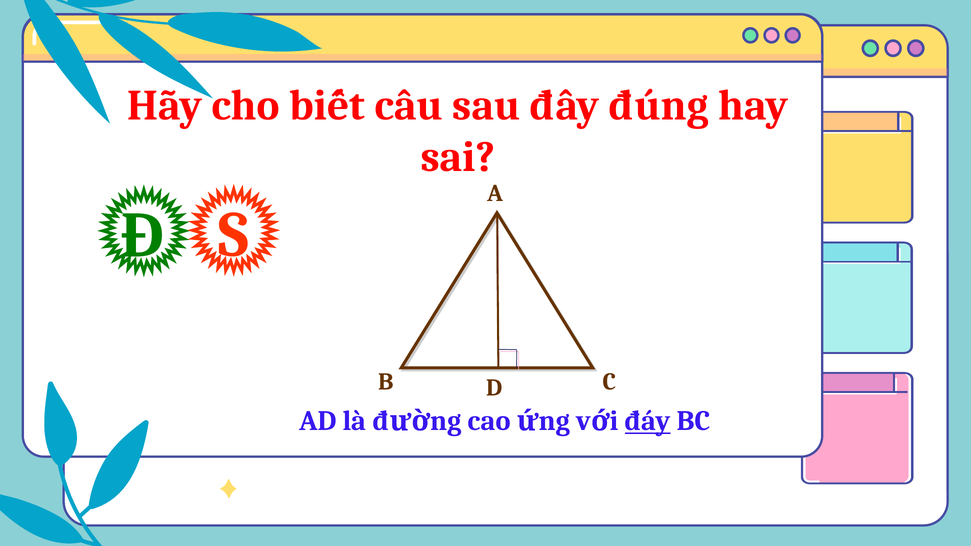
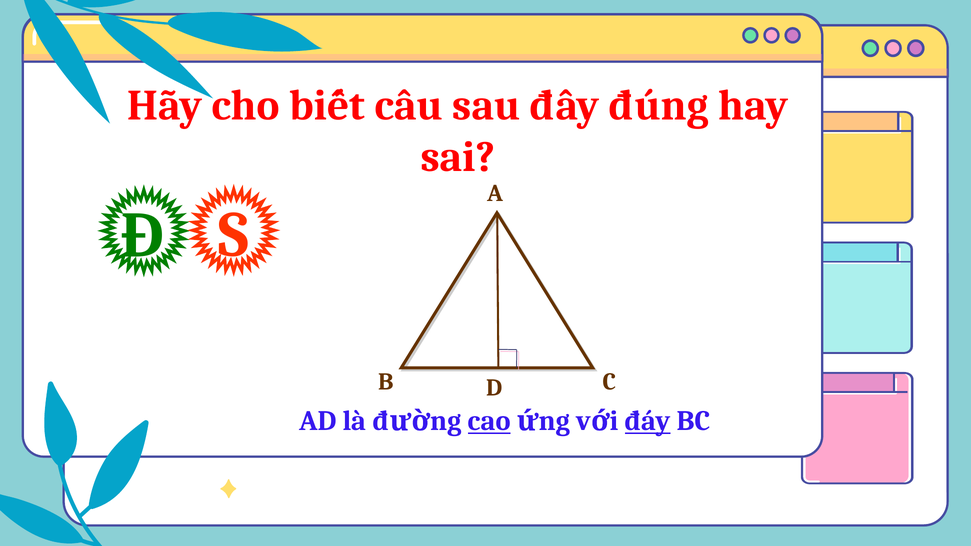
cao underline: none -> present (489, 421)
